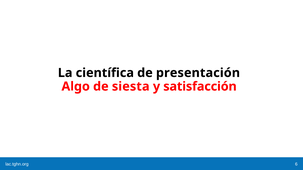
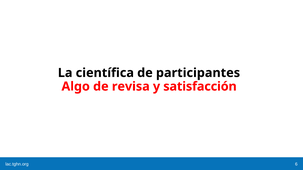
presentación: presentación -> participantes (198, 73)
siesta: siesta -> revisa (131, 87)
